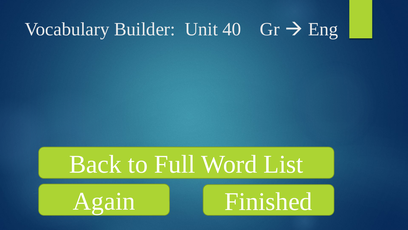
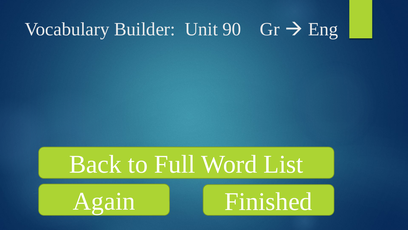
40: 40 -> 90 (232, 29)
